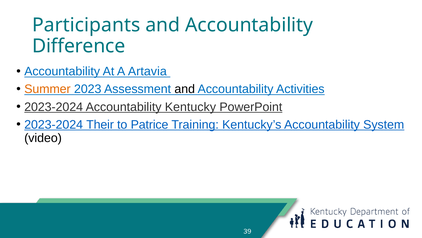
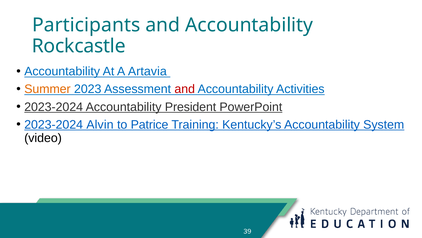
Difference: Difference -> Rockcastle (79, 46)
and colour: black -> red (185, 89)
Kentucky: Kentucky -> President (191, 107)
Their: Their -> Alvin (100, 124)
